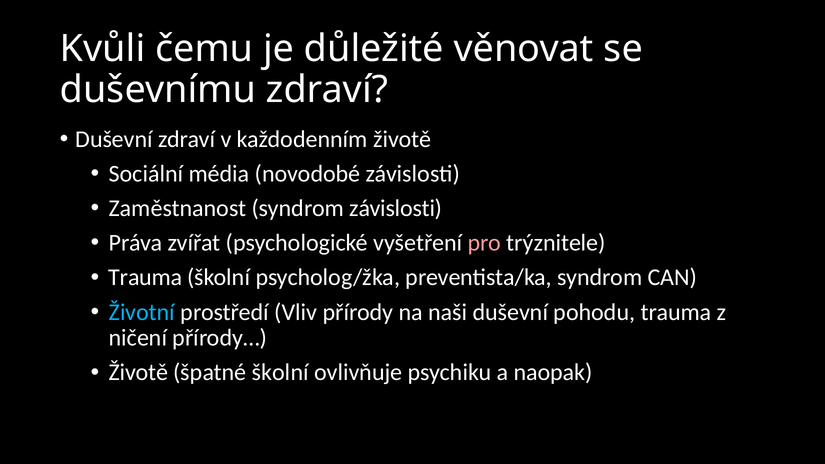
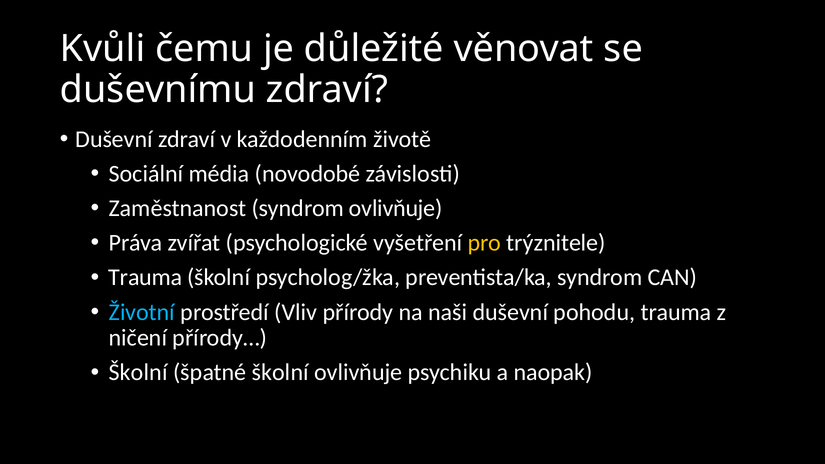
syndrom závislosti: závislosti -> ovlivňuje (396, 208)
pro colour: pink -> yellow (484, 243)
Životě: Životě -> Školní (138, 373)
